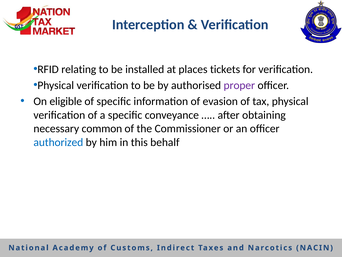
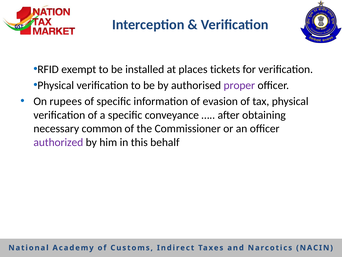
relating: relating -> exempt (79, 69)
eligible: eligible -> rupees (66, 101)
authorized colour: blue -> purple (58, 142)
